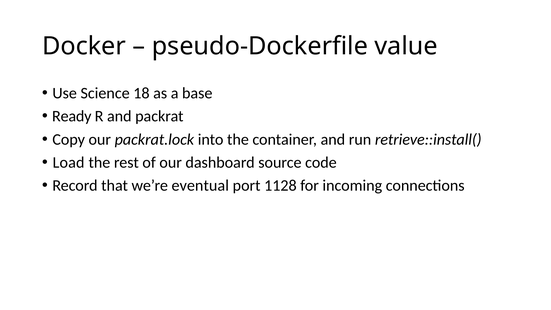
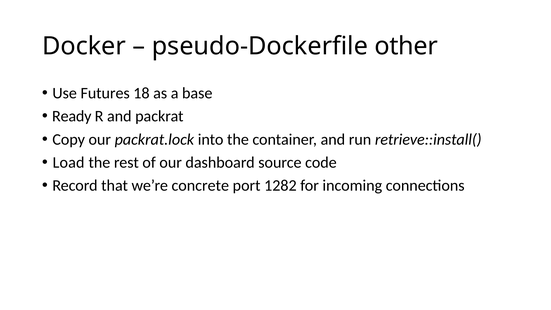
value: value -> other (406, 46)
Science: Science -> Futures (105, 93)
eventual: eventual -> concrete (200, 186)
1128: 1128 -> 1282 (280, 186)
